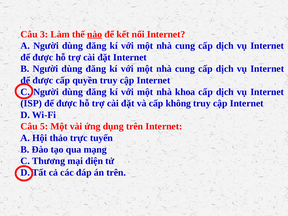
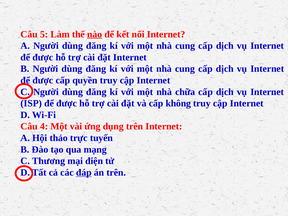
3: 3 -> 5 (44, 34)
khoa: khoa -> chữa (185, 92)
5: 5 -> 4 (44, 126)
đáp underline: none -> present (84, 172)
